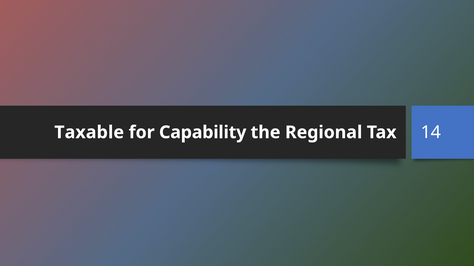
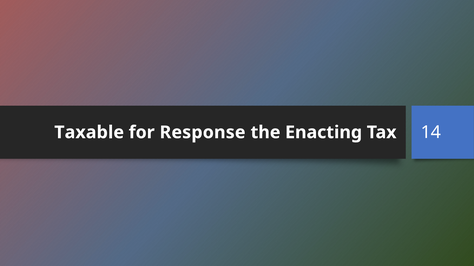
Capability: Capability -> Response (203, 133)
Regional: Regional -> Enacting (324, 133)
